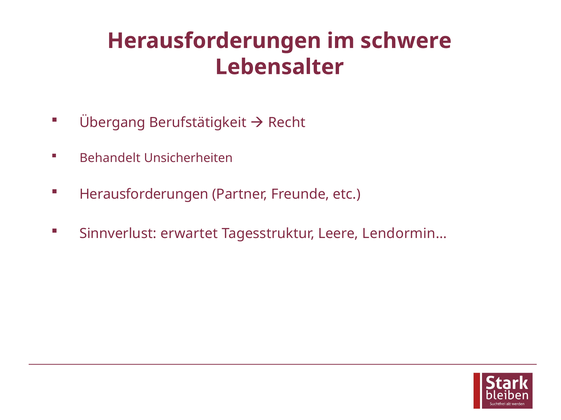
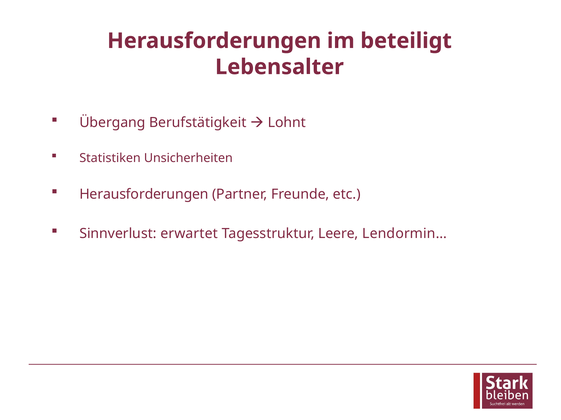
schwere: schwere -> beteiligt (406, 41)
Recht: Recht -> Lohnt (287, 123)
Behandelt: Behandelt -> Statistiken (110, 158)
